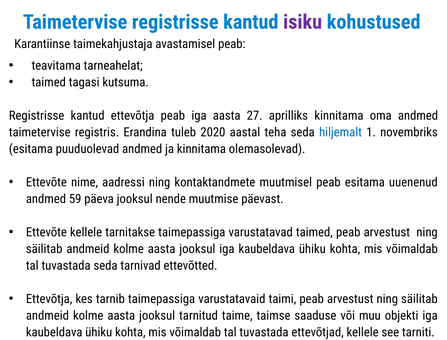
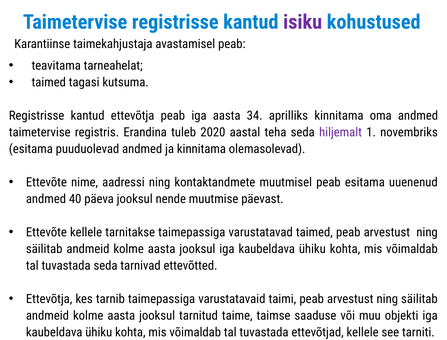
27: 27 -> 34 (255, 116)
hiljemalt colour: blue -> purple (341, 132)
59: 59 -> 40 (75, 199)
